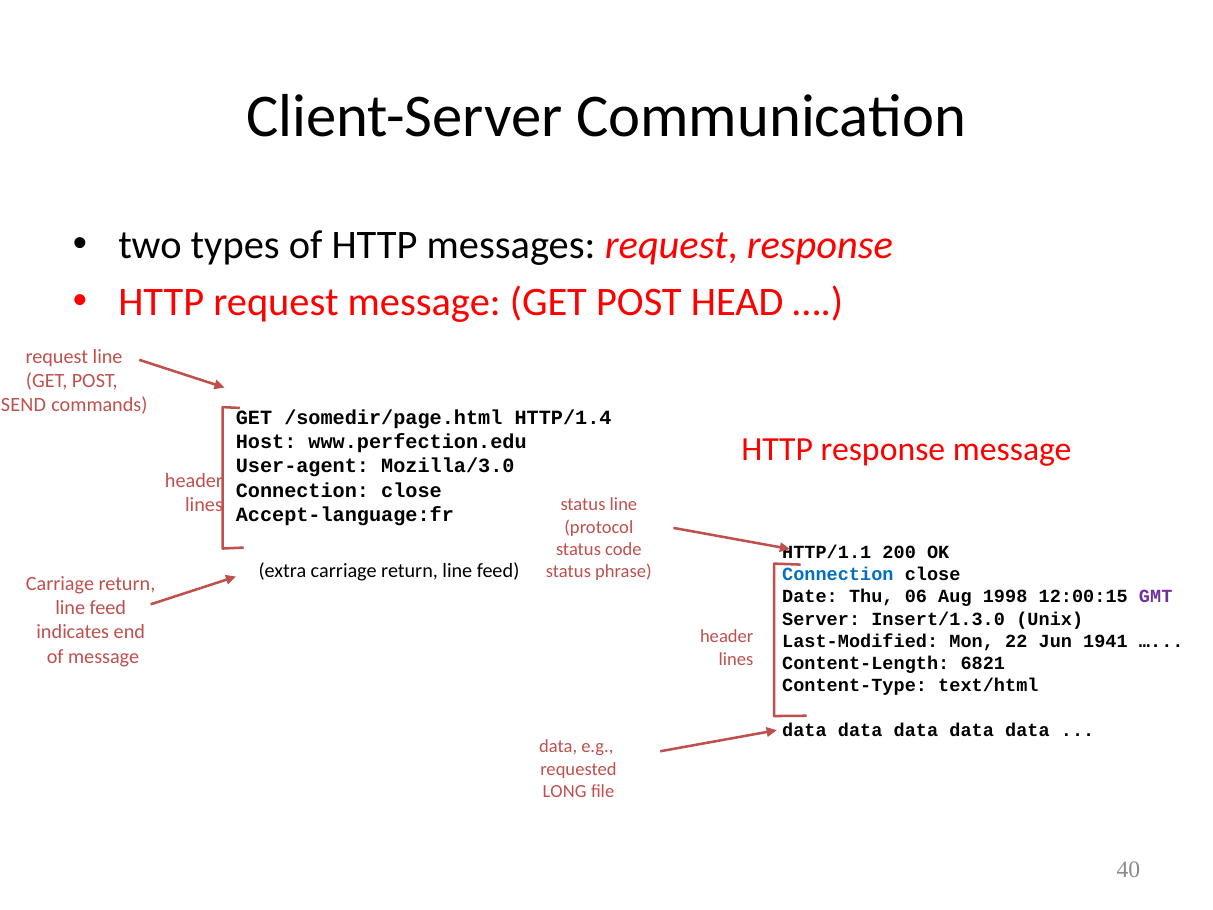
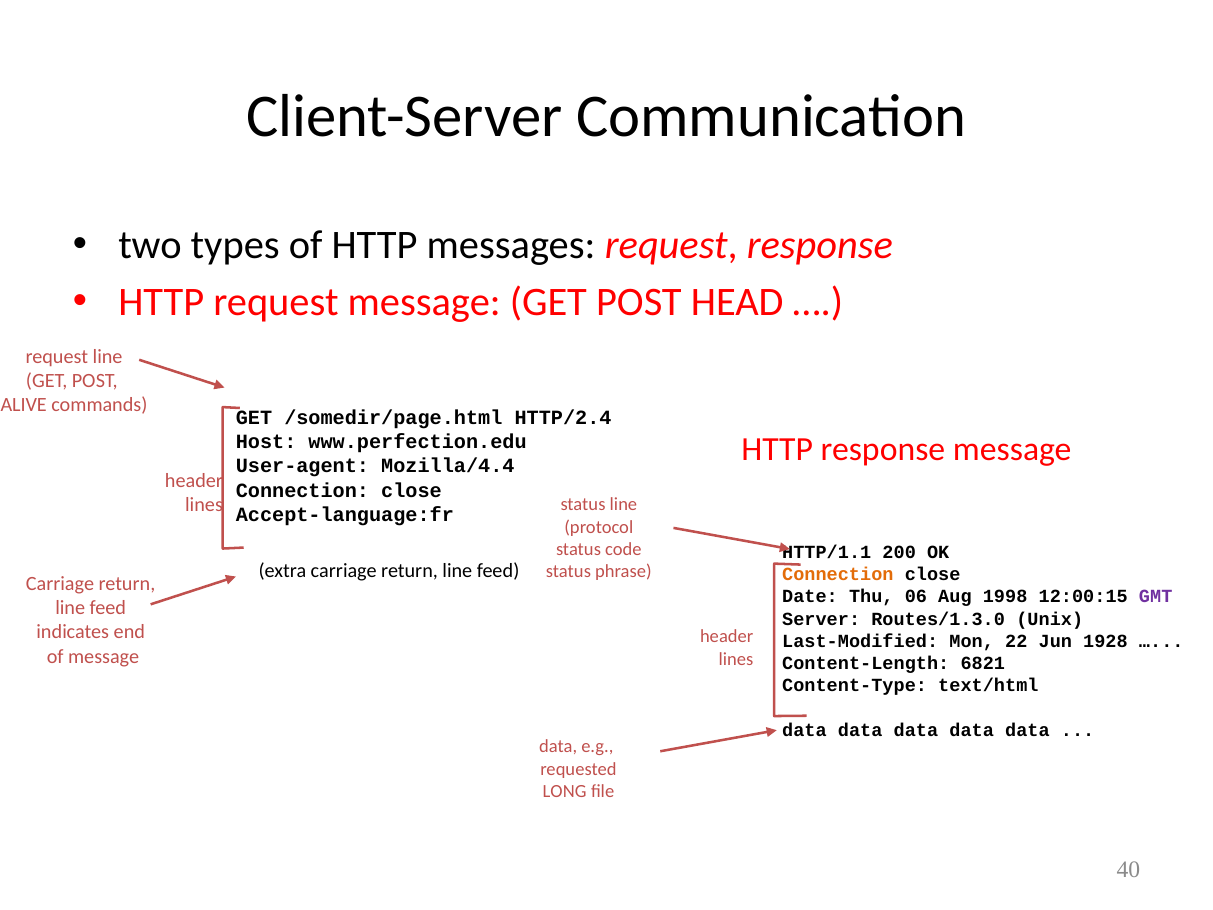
SEND: SEND -> ALIVE (24, 405)
HTTP/1.4: HTTP/1.4 -> HTTP/2.4 (563, 418)
Mozilla/3.0: Mozilla/3.0 -> Mozilla/4.4 (448, 466)
Connection colour: blue -> orange (838, 574)
Insert/1.3.0: Insert/1.3.0 -> Routes/1.3.0 (938, 619)
1941: 1941 -> 1928 (1105, 641)
